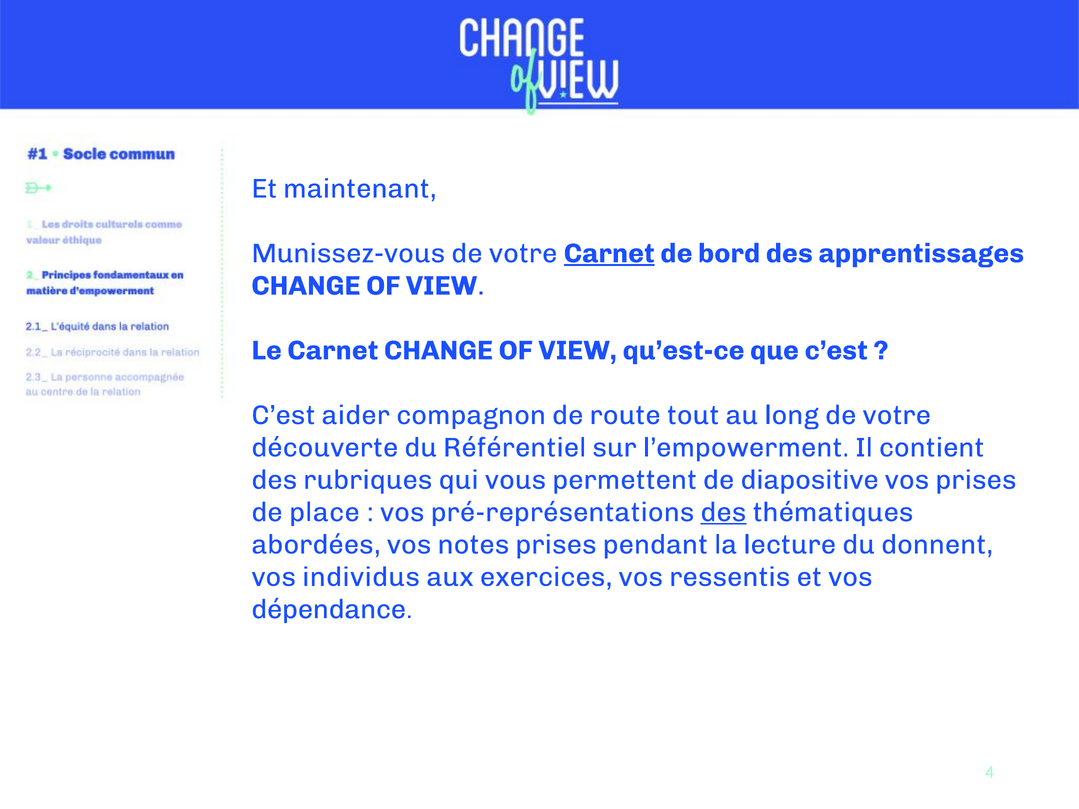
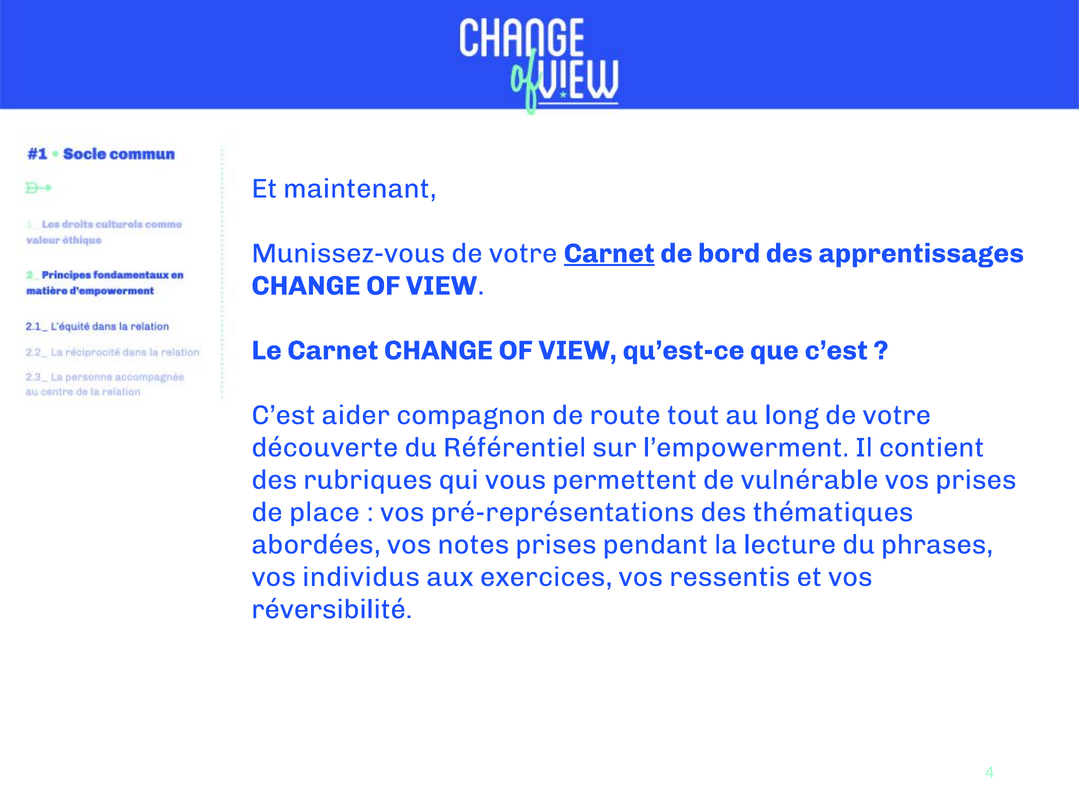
diapositive: diapositive -> vulnérable (810, 480)
des underline: present -> none (723, 512)
donnent: donnent -> phrases (937, 545)
dépendance: dépendance -> réversibilité (332, 610)
